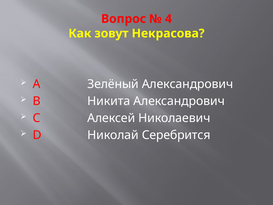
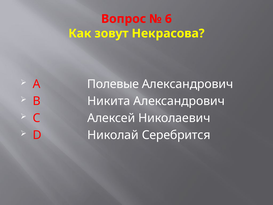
4: 4 -> 6 (168, 19)
Зелёный: Зелёный -> Полевые (113, 84)
